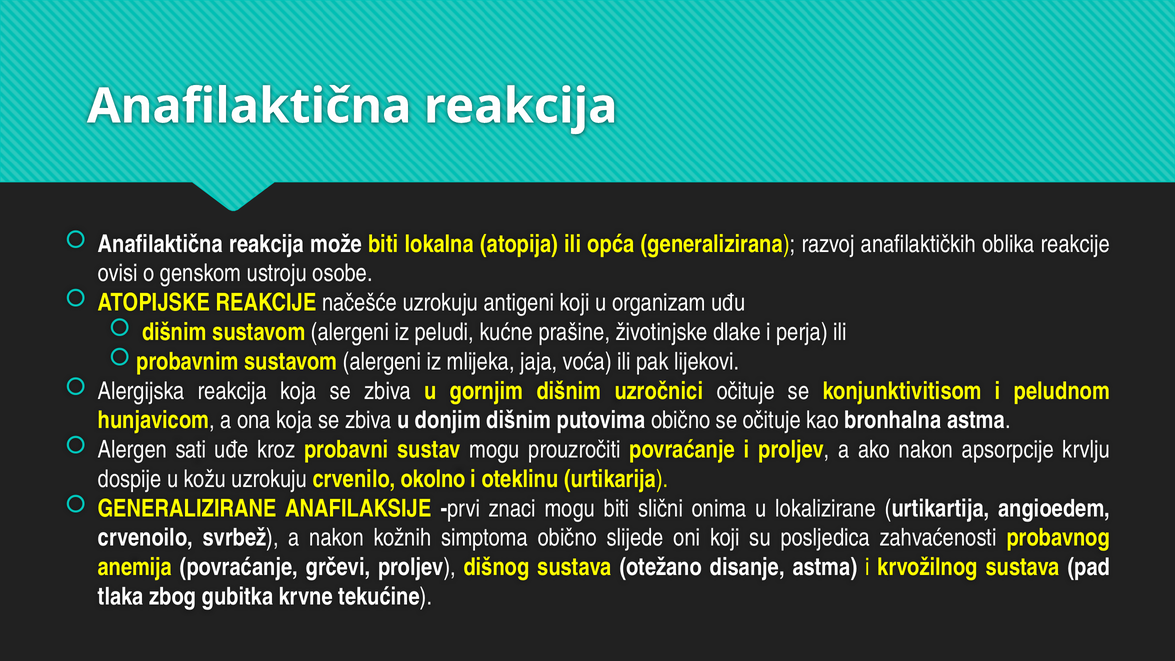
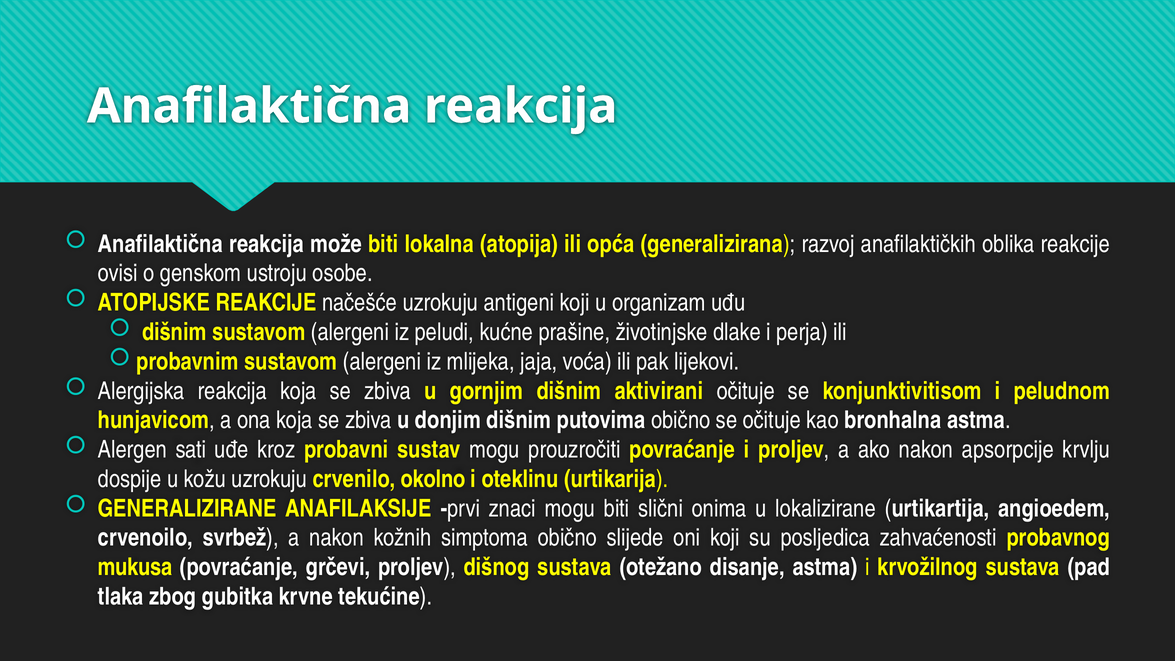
uzročnici: uzročnici -> aktivirani (659, 391)
anemija: anemija -> mukusa (135, 567)
